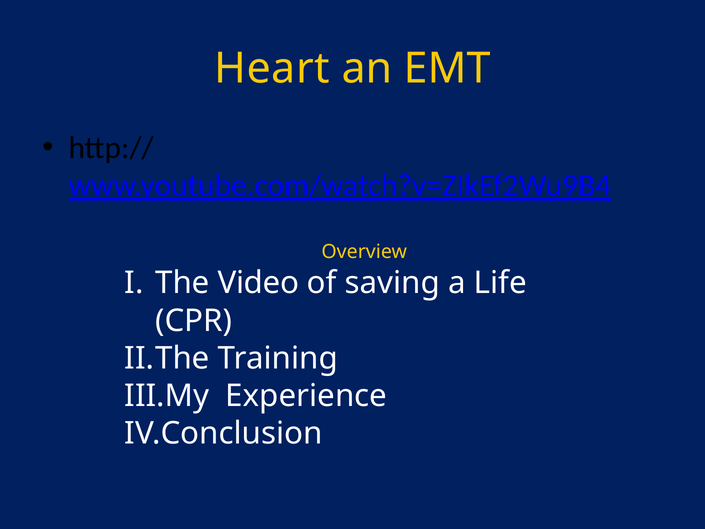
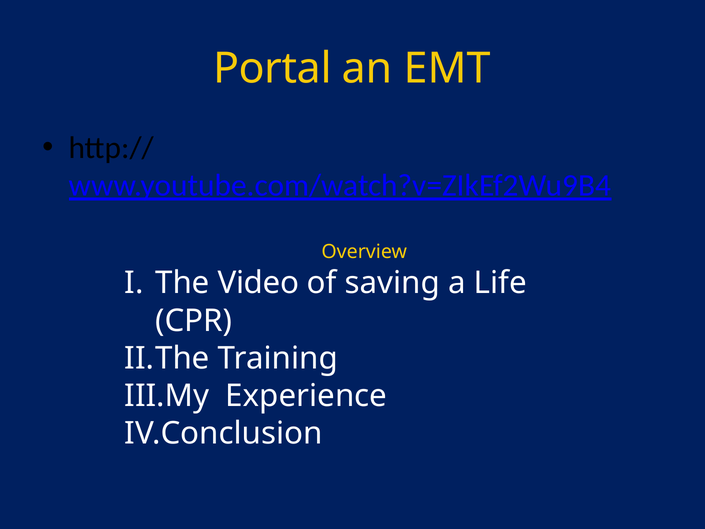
Heart: Heart -> Portal (272, 68)
